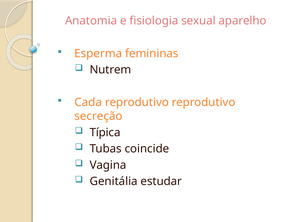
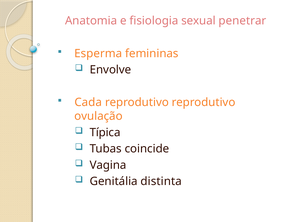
aparelho: aparelho -> penetrar (242, 21)
Nutrem: Nutrem -> Envolve (110, 70)
secreção: secreção -> ovulação (98, 116)
estudar: estudar -> distinta (161, 181)
